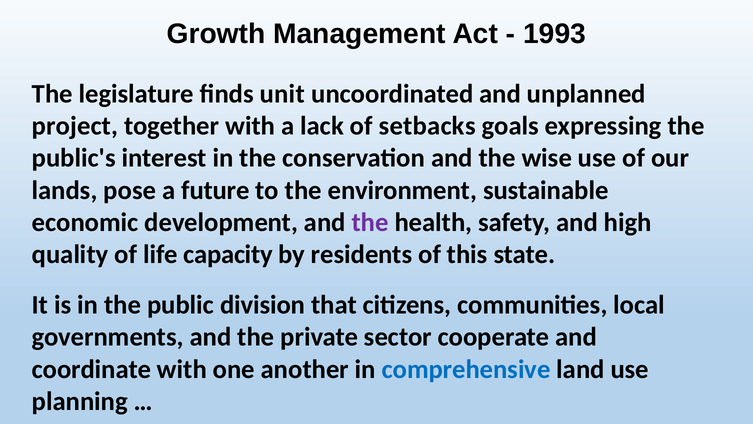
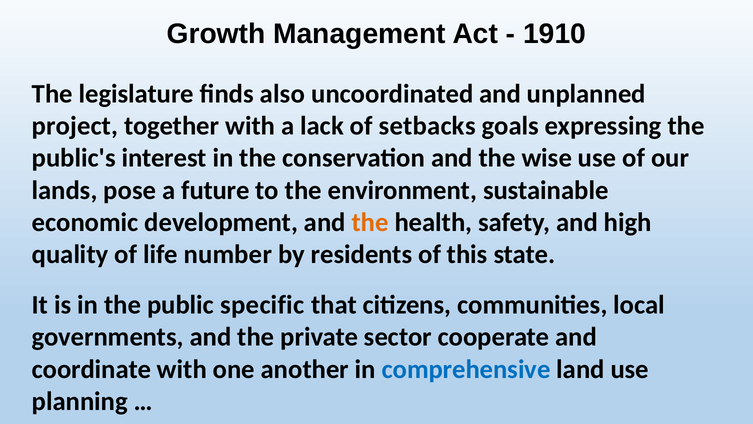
1993: 1993 -> 1910 (555, 34)
unit: unit -> also (282, 94)
the colour: purple -> orange (370, 222)
capacity: capacity -> number (228, 254)
division: division -> specific (262, 305)
